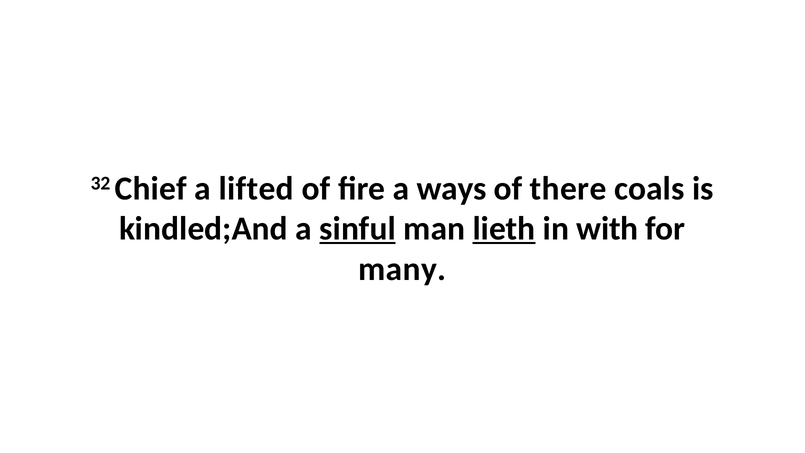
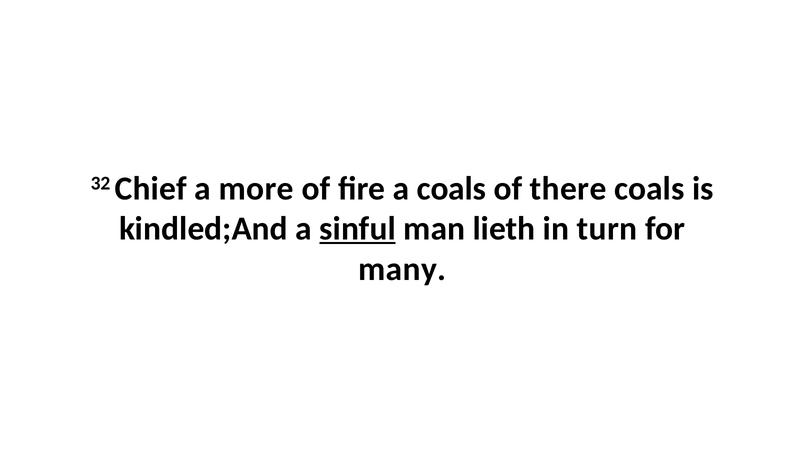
lifted: lifted -> more (256, 188)
a ways: ways -> coals (451, 188)
lieth underline: present -> none (504, 229)
with: with -> turn (607, 229)
